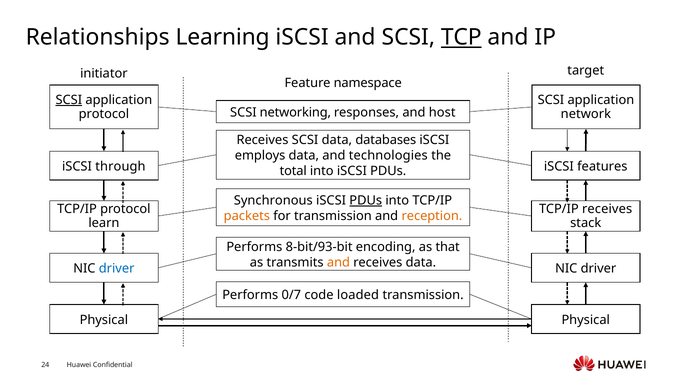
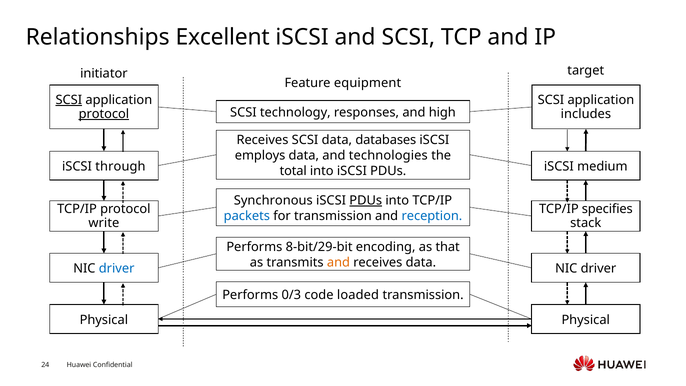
Learning: Learning -> Excellent (223, 37)
TCP underline: present -> none (461, 37)
namespace: namespace -> equipment (368, 83)
networking: networking -> technology (295, 112)
host: host -> high (442, 112)
protocol underline: none -> present (104, 114)
network: network -> includes (586, 114)
features: features -> medium (602, 166)
TCP/IP receives: receives -> specifies (607, 209)
packets colour: orange -> blue (247, 216)
reception colour: orange -> blue (432, 216)
learn: learn -> write (104, 223)
8-bit/93-bit: 8-bit/93-bit -> 8-bit/29-bit (319, 247)
0/7: 0/7 -> 0/3 (291, 295)
